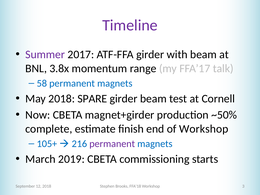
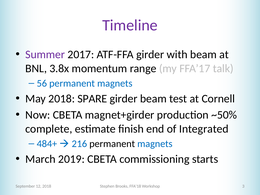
58: 58 -> 56 (42, 83)
of Workshop: Workshop -> Integrated (204, 129)
105+: 105+ -> 484+ (47, 144)
permanent colour: purple -> black (112, 144)
